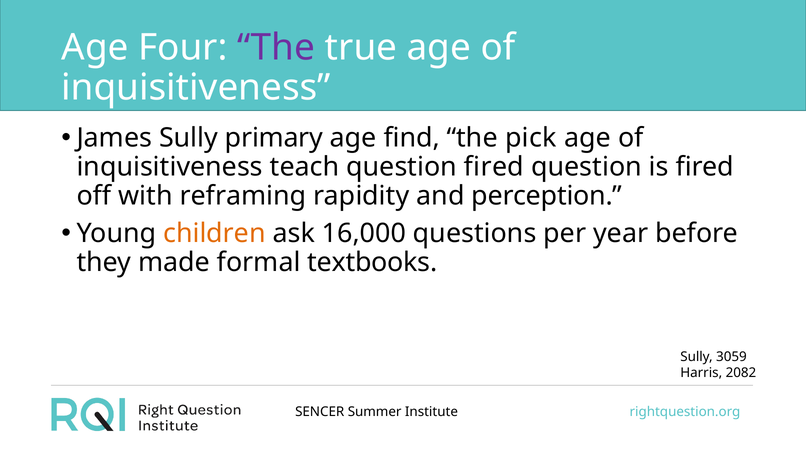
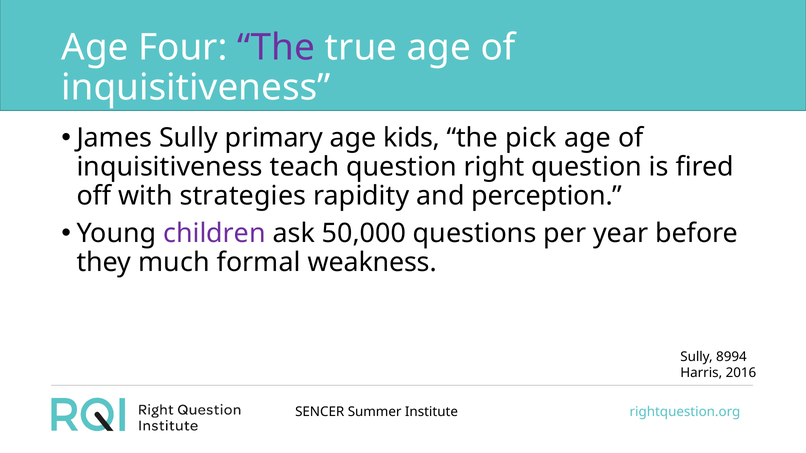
find: find -> kids (412, 138)
question fired: fired -> right (494, 167)
reframing: reframing -> strategies (243, 196)
children colour: orange -> purple (215, 234)
16,000: 16,000 -> 50,000 (364, 234)
made: made -> much (174, 263)
textbooks: textbooks -> weakness (372, 263)
3059: 3059 -> 8994 (731, 357)
2082: 2082 -> 2016 (741, 373)
